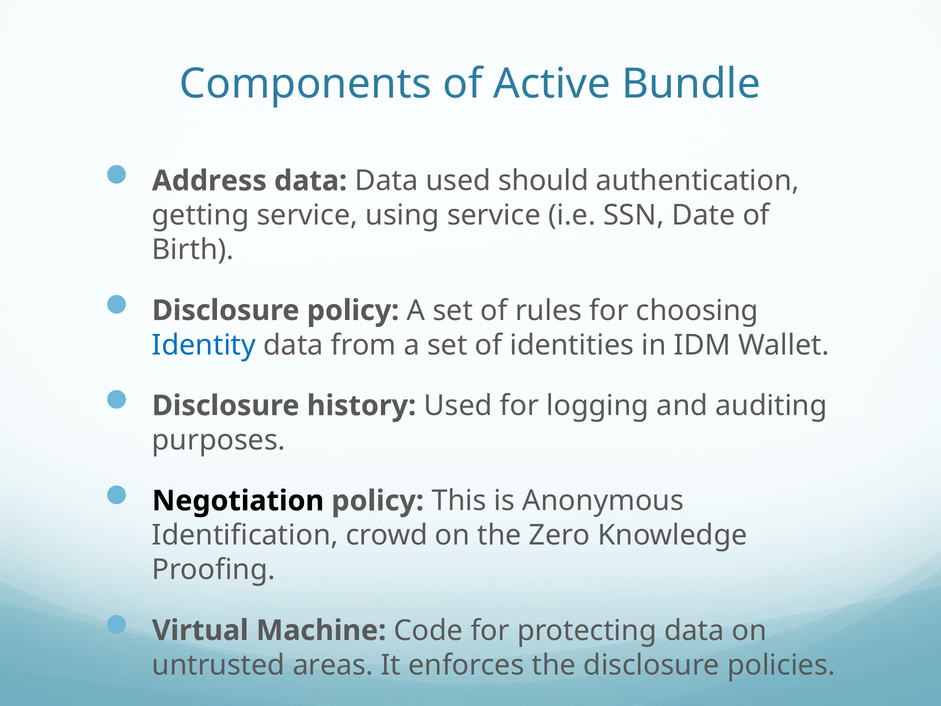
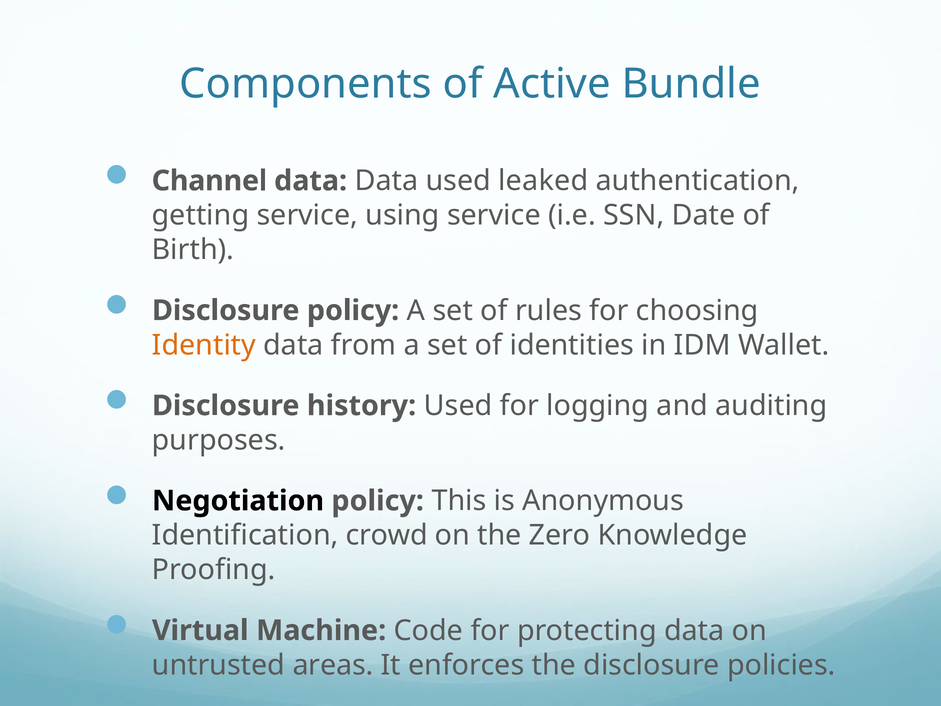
Address: Address -> Channel (209, 181)
should: should -> leaked (543, 181)
Identity colour: blue -> orange (204, 345)
